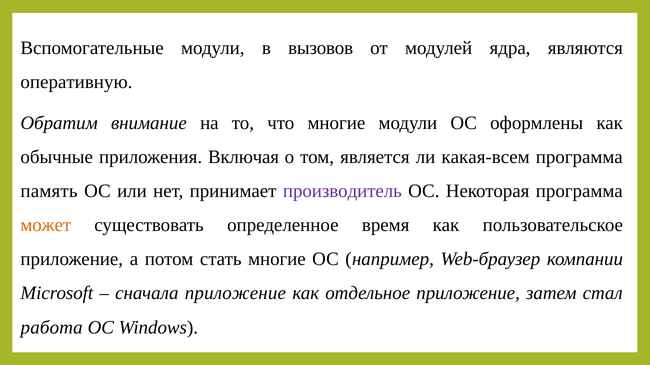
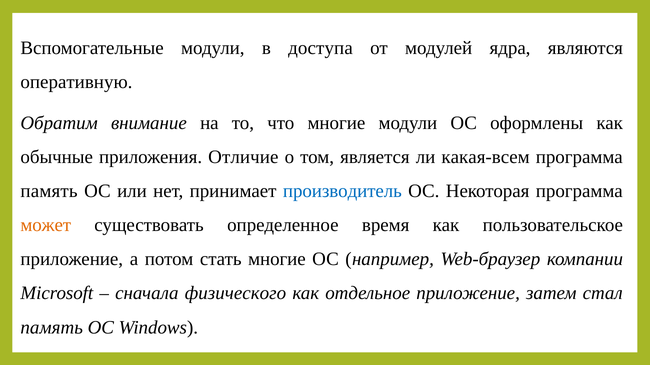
вызовов: вызовов -> доступа (320, 48)
Включая: Включая -> Отличие (243, 157)
производитель colour: purple -> blue (342, 191)
сначала приложение: приложение -> физического (235, 294)
работа: работа -> память (52, 328)
